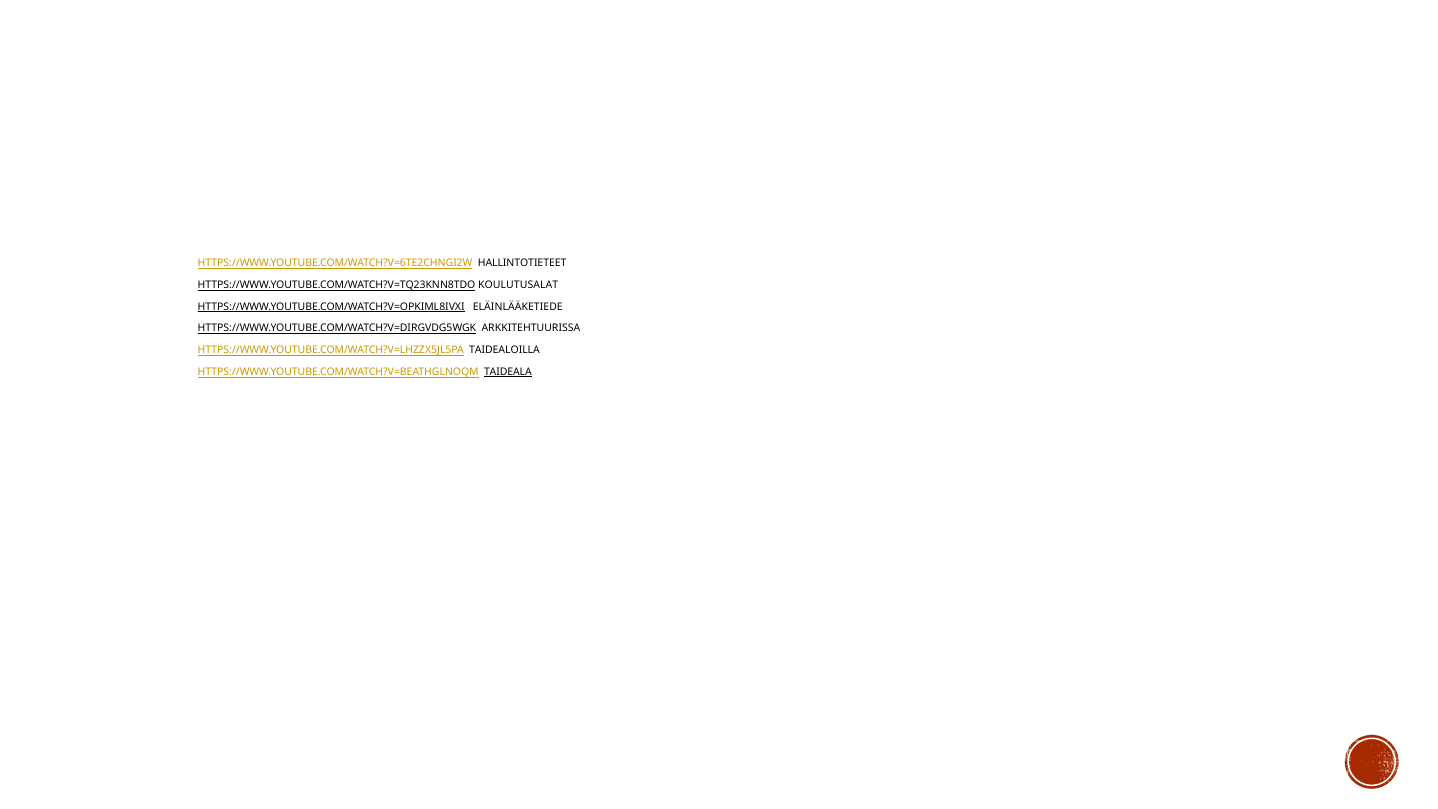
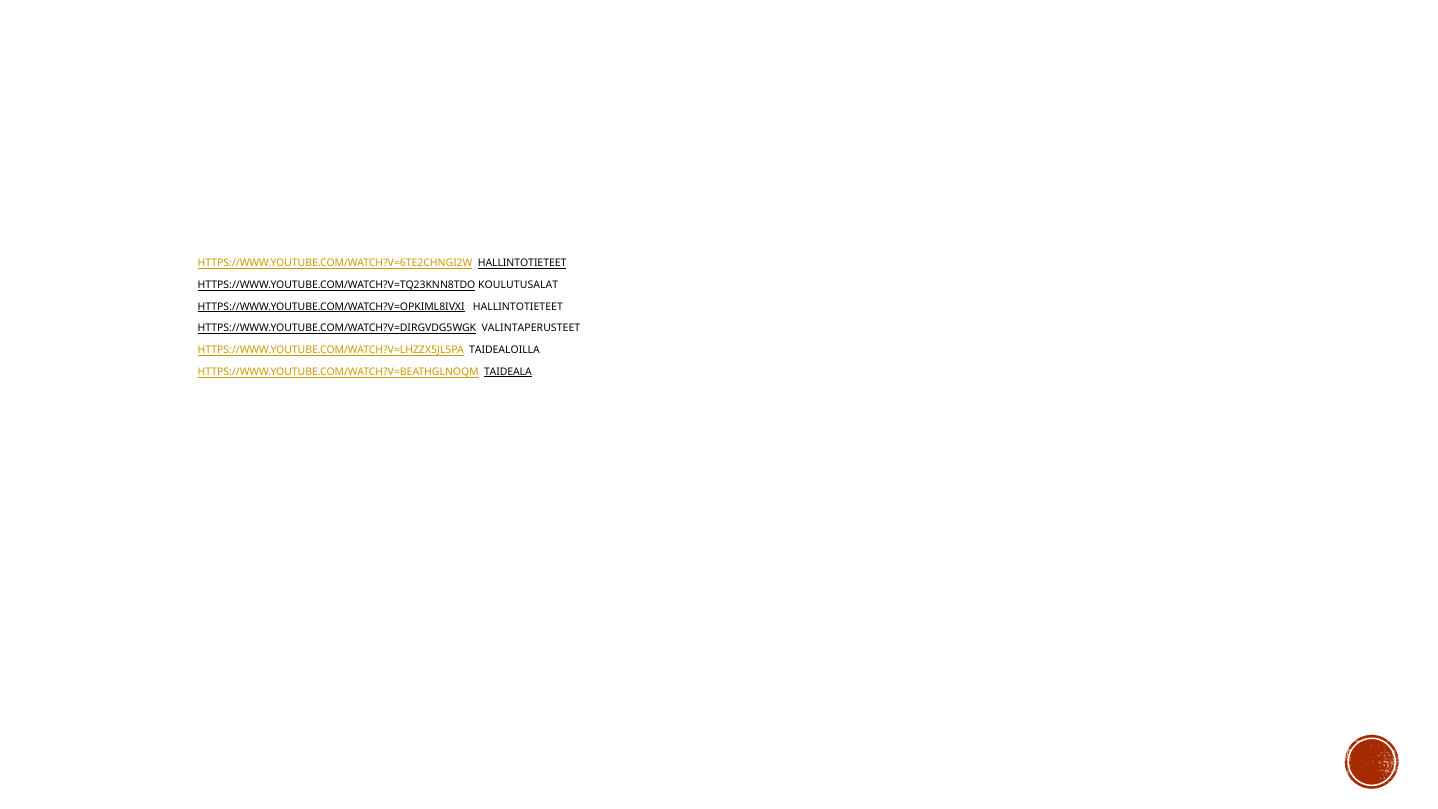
HALLINTOTIETEET underline: none -> present (522, 263)
HTTPS://WWW.YOUTUBE.COM/WATCH?V=OPKIML8IVXI ELÄINLÄÄKETIEDE: ELÄINLÄÄKETIEDE -> HALLINTOTIETEET (518, 307)
ARKKITEHTUURISSA: ARKKITEHTUURISSA -> VALINTAPERUSTEET (531, 328)
